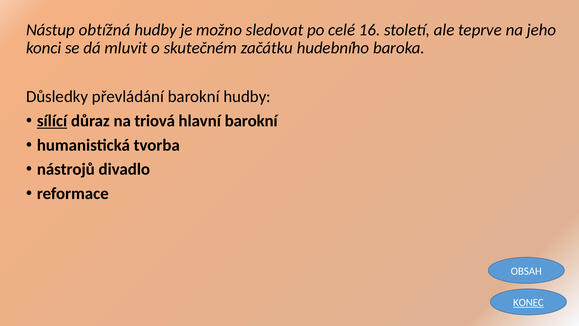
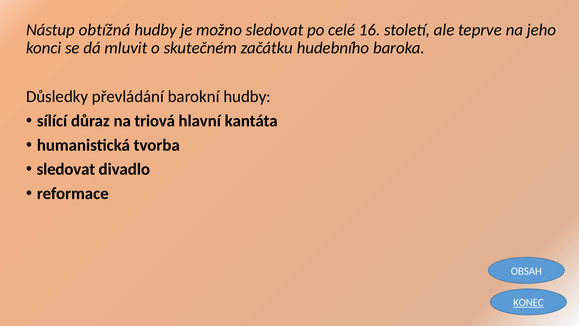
sílící underline: present -> none (52, 121)
hlavní barokní: barokní -> kantáta (251, 121)
nástrojů: nástrojů -> sledovat (66, 169)
